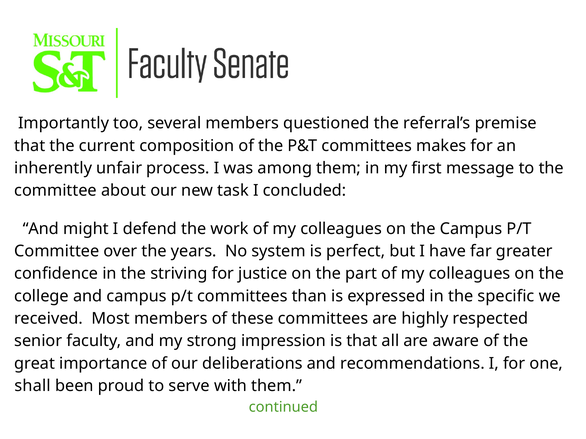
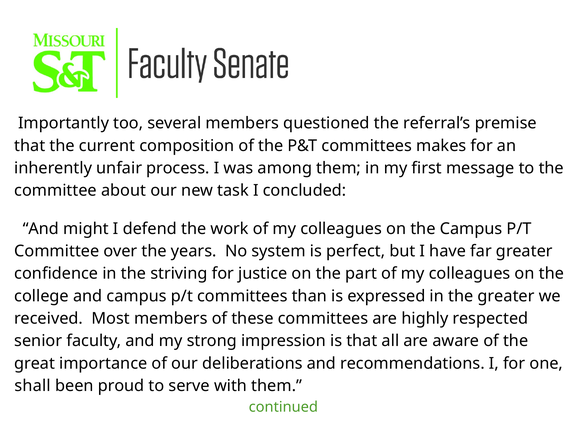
the specific: specific -> greater (506, 296)
